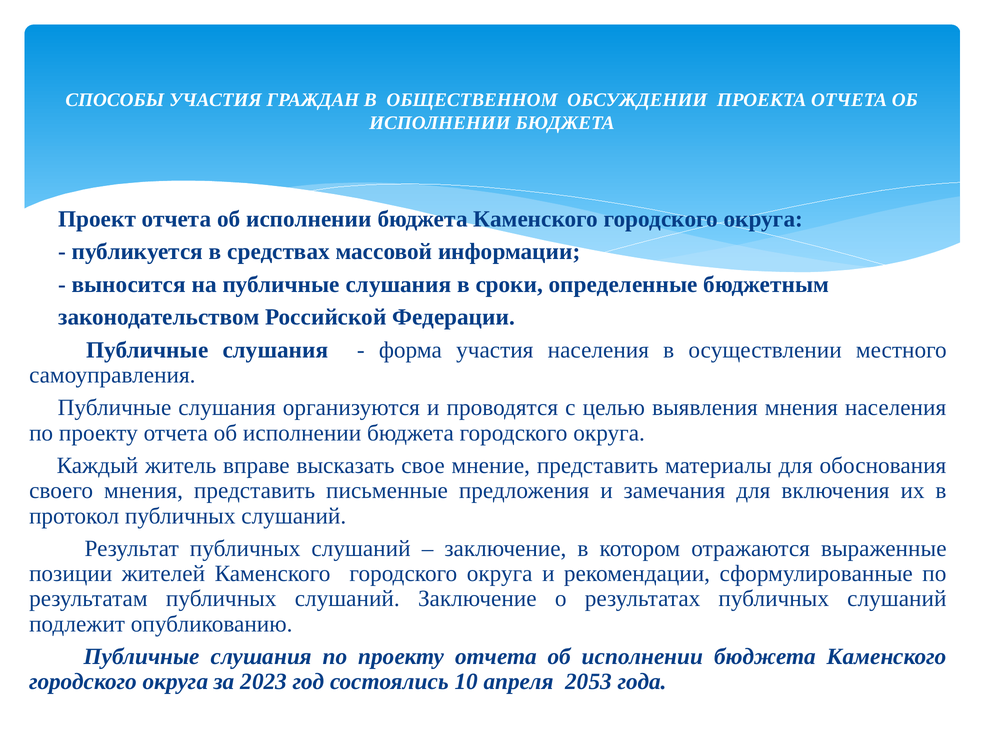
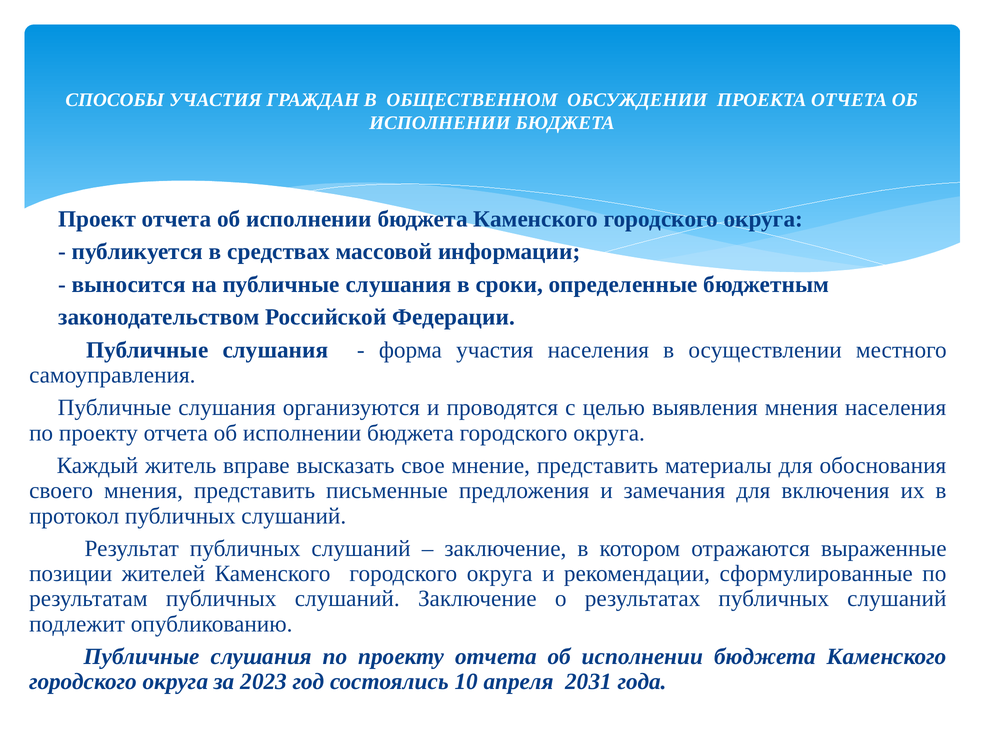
2053: 2053 -> 2031 (589, 682)
